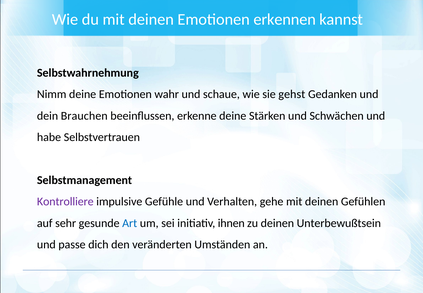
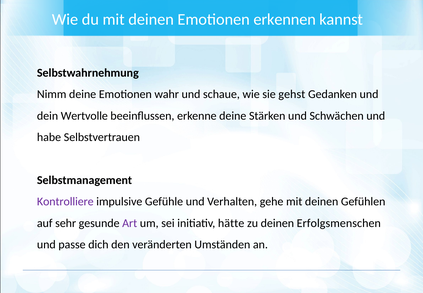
Brauchen: Brauchen -> Wertvolle (84, 116)
Art colour: blue -> purple (130, 223)
ihnen: ihnen -> hätte (231, 223)
Unterbewußtsein: Unterbewußtsein -> Erfolgsmenschen (339, 223)
